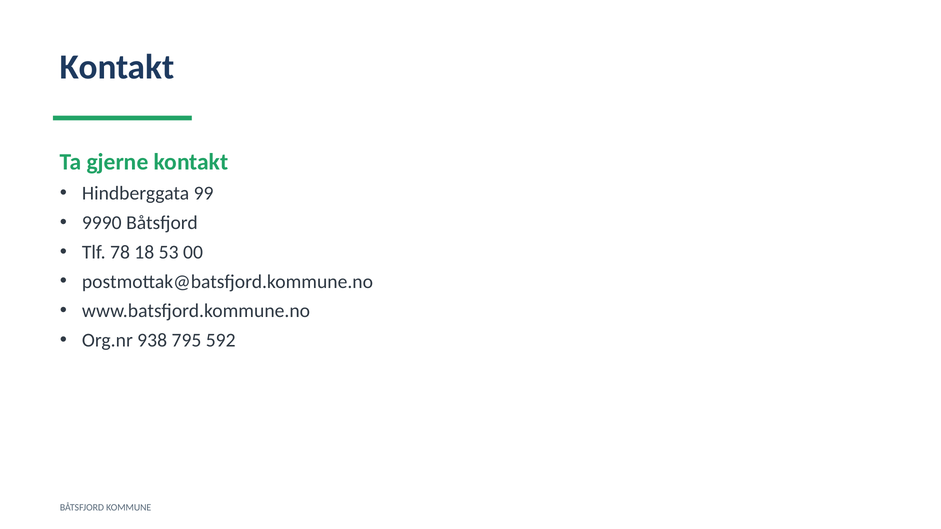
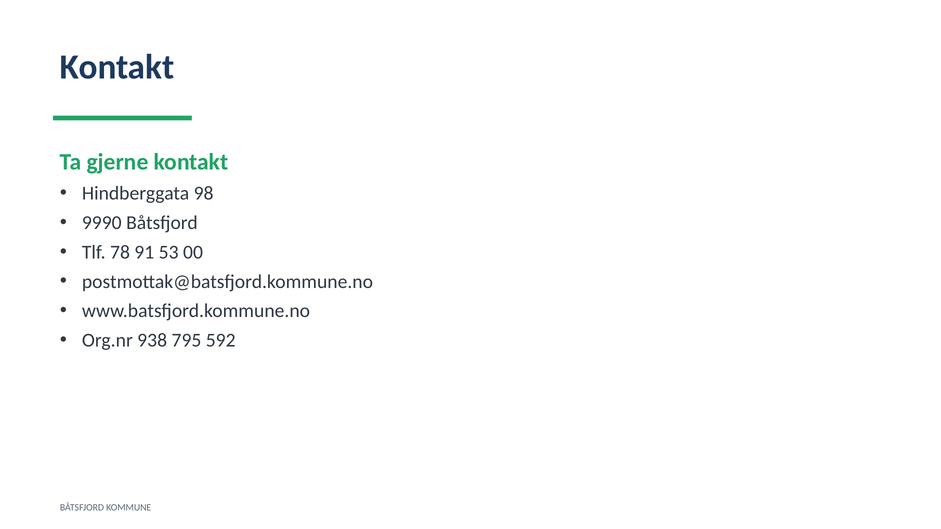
99: 99 -> 98 (204, 193)
18: 18 -> 91 (144, 252)
